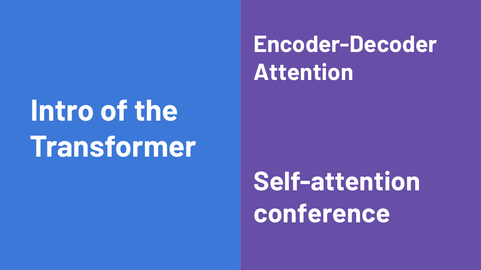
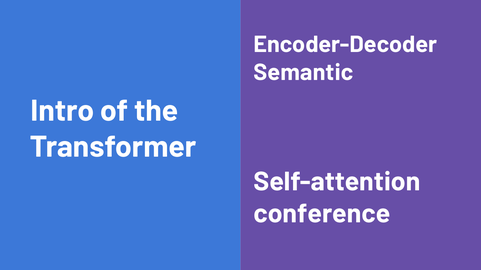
Attention: Attention -> Semantic (303, 72)
